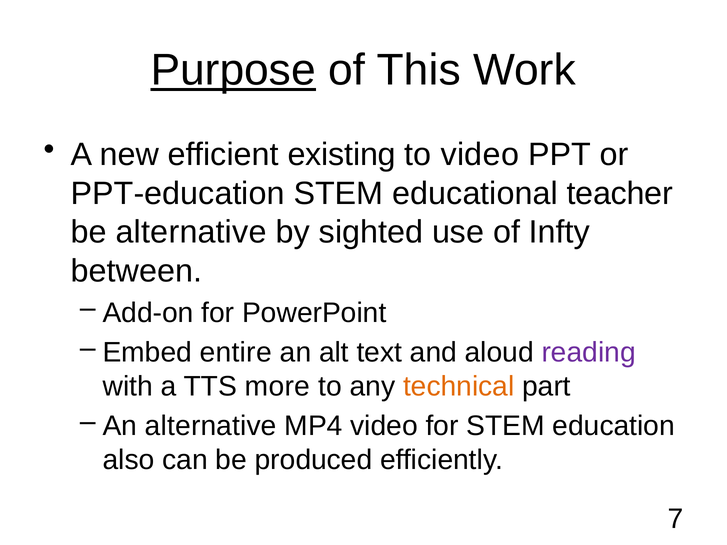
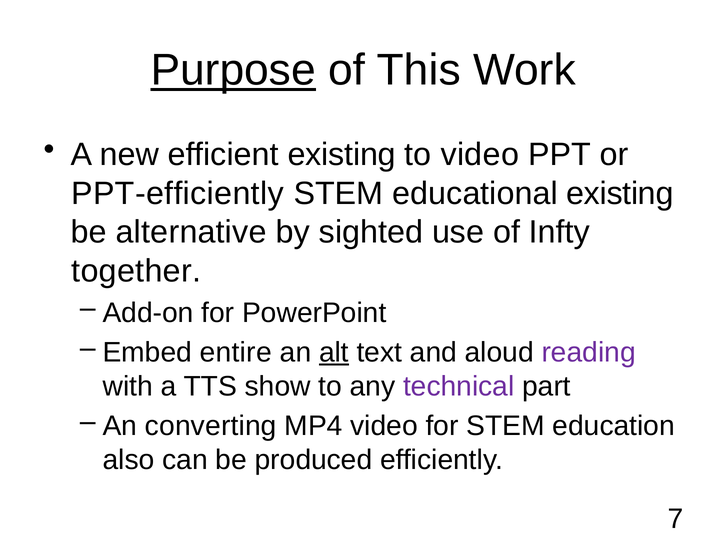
PPT-education: PPT-education -> PPT-efficiently (178, 194)
educational teacher: teacher -> existing (620, 194)
between: between -> together (136, 271)
alt underline: none -> present (334, 352)
more: more -> show (278, 386)
technical colour: orange -> purple (459, 386)
An alternative: alternative -> converting (211, 426)
